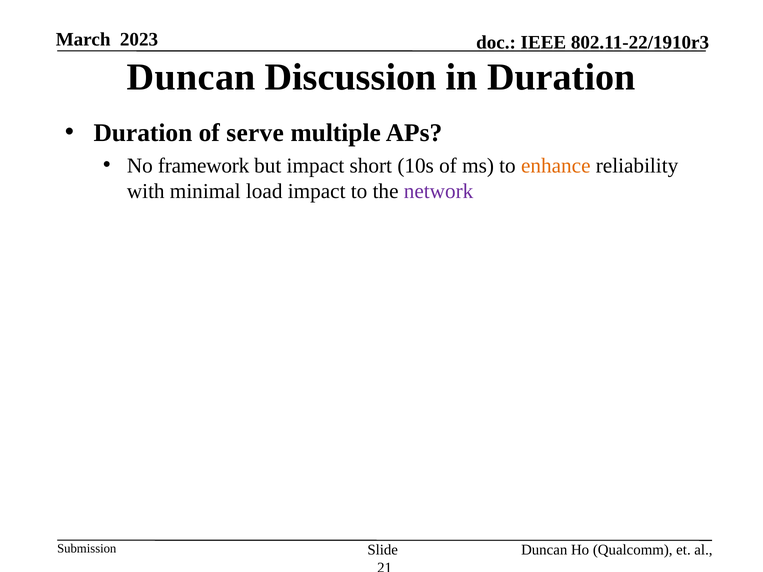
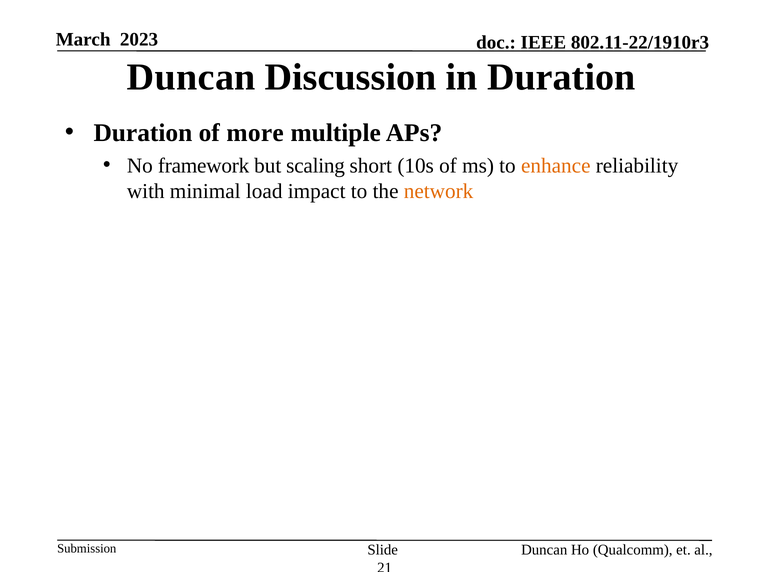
serve: serve -> more (255, 133)
but impact: impact -> scaling (316, 166)
network colour: purple -> orange (439, 191)
